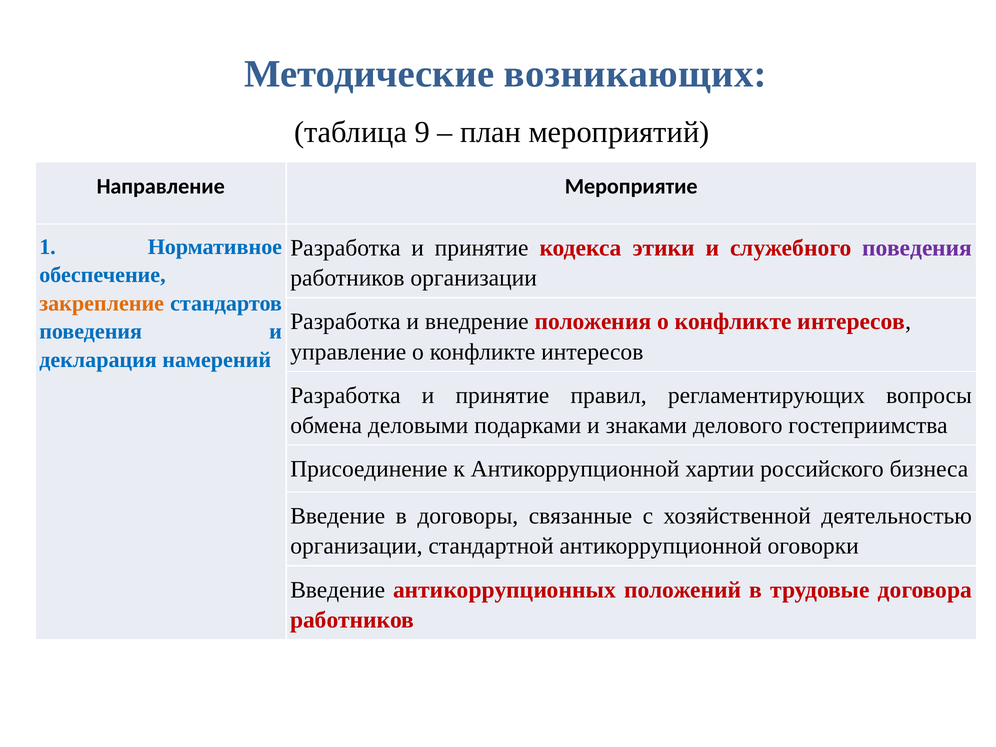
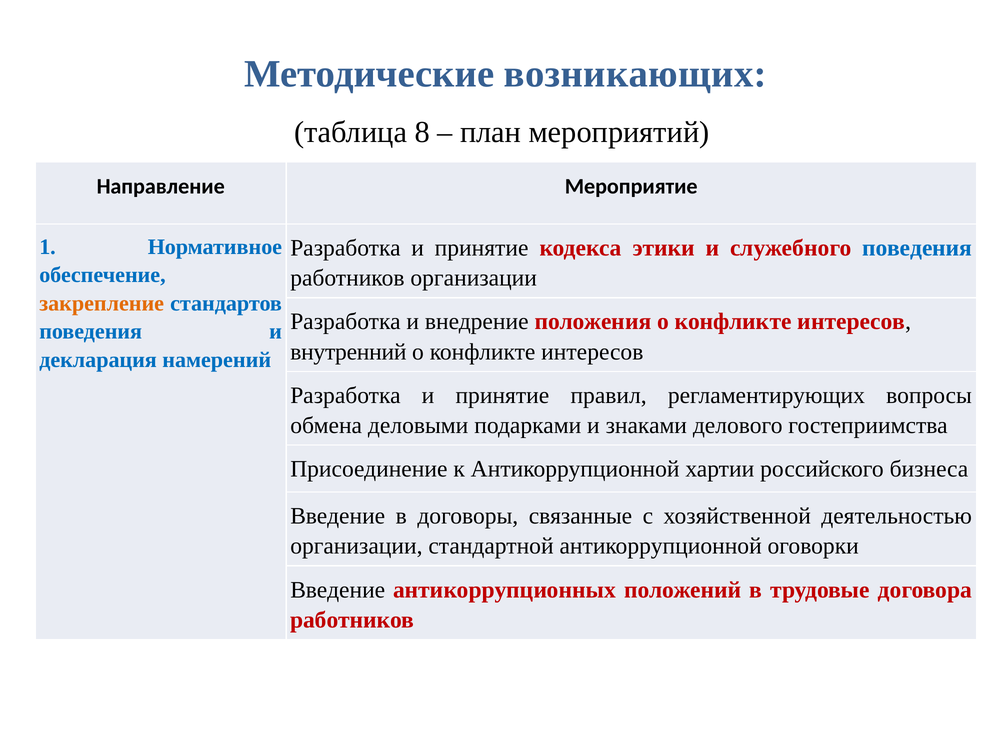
9: 9 -> 8 (422, 132)
поведения colour: purple -> blue (917, 248)
управление: управление -> внутренний (348, 352)
